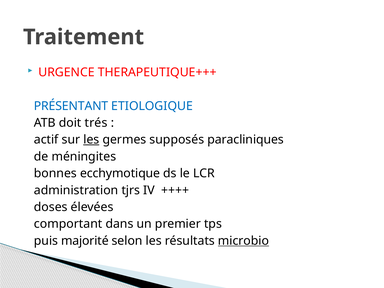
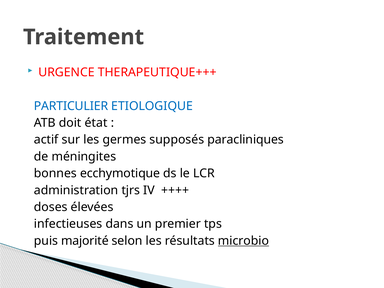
PRÉSENTANT: PRÉSENTANT -> PARTICULIER (71, 106)
trés: trés -> état (96, 123)
les underline: present -> none (91, 140)
comportant: comportant -> infectieuses (68, 224)
